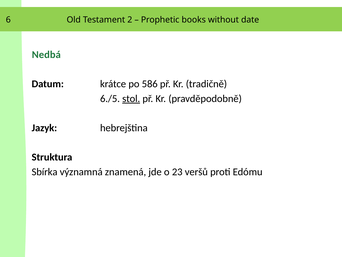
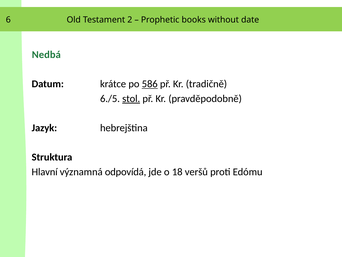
586 underline: none -> present (150, 84)
Sbírka: Sbírka -> Hlavní (45, 171)
znamená: znamená -> odpovídá (126, 171)
23: 23 -> 18 (177, 171)
